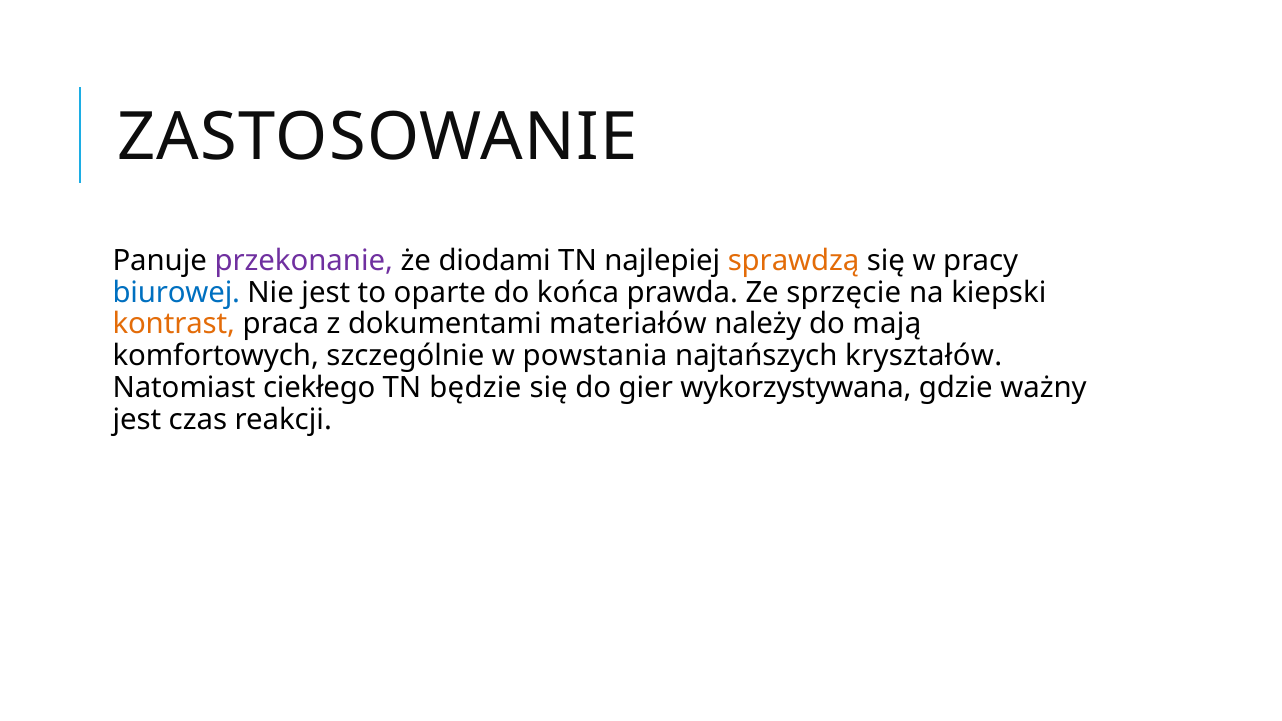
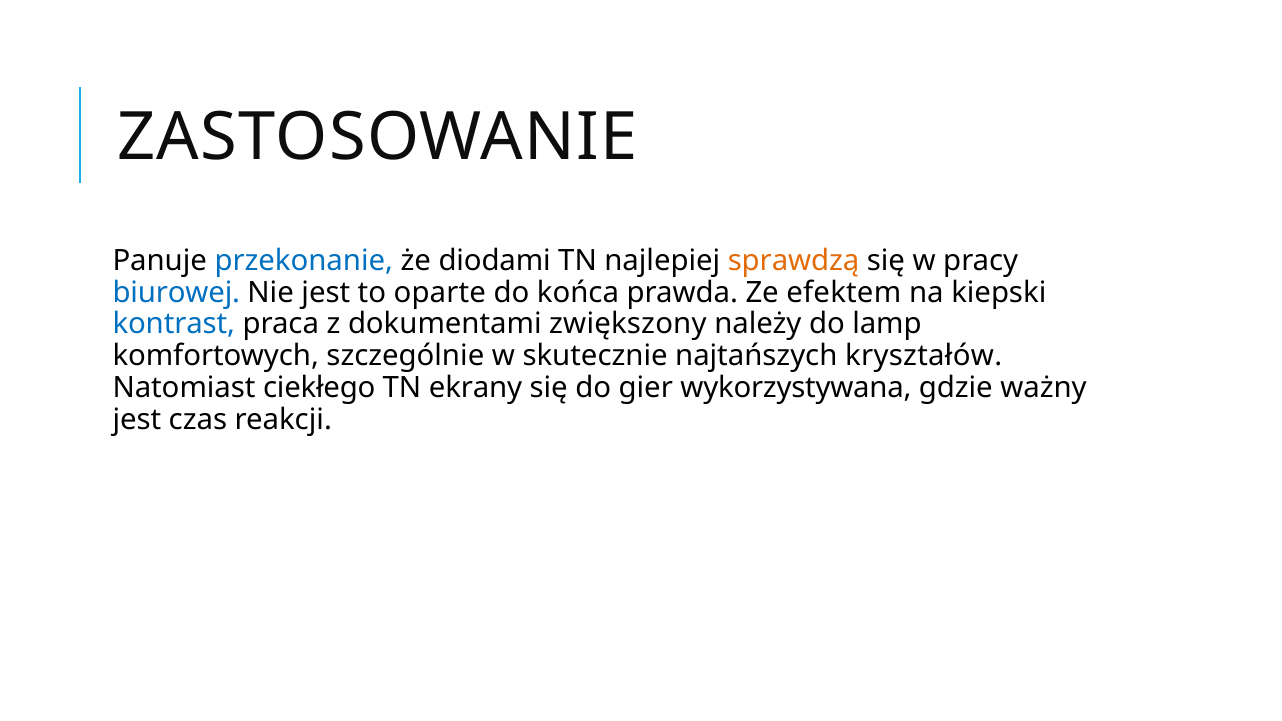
przekonanie colour: purple -> blue (304, 261)
sprzęcie: sprzęcie -> efektem (844, 293)
kontrast colour: orange -> blue (174, 324)
materiałów: materiałów -> zwiększony (628, 324)
mają: mają -> lamp (887, 324)
powstania: powstania -> skutecznie (595, 356)
będzie: będzie -> ekrany (476, 388)
